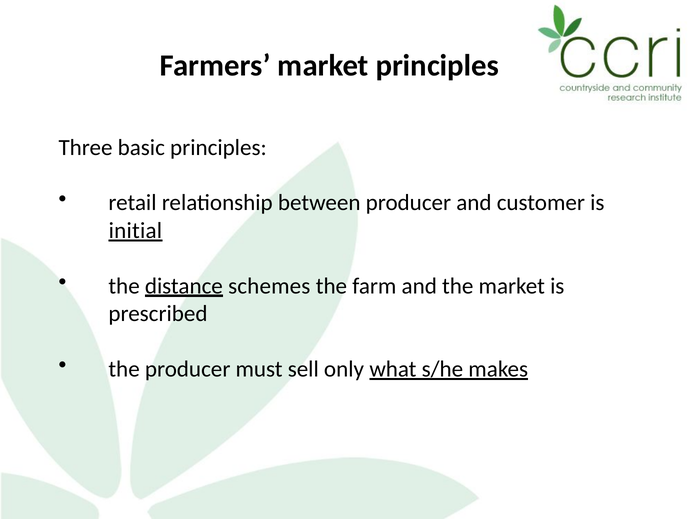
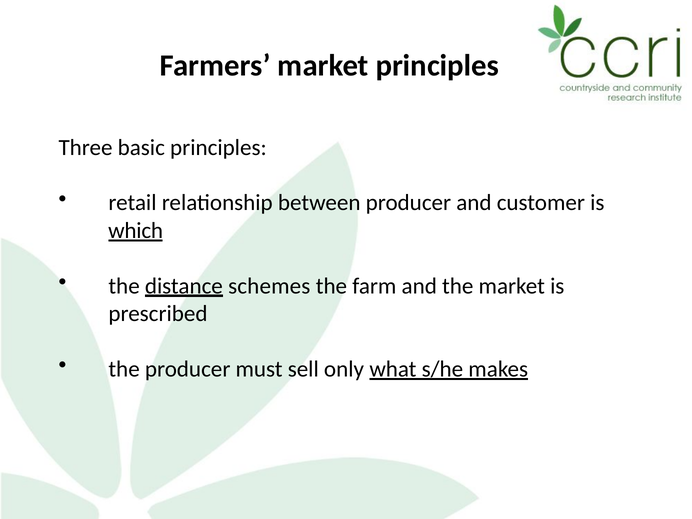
initial: initial -> which (136, 231)
